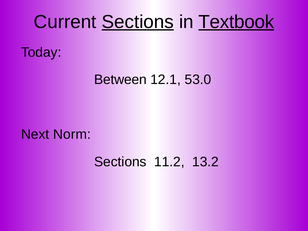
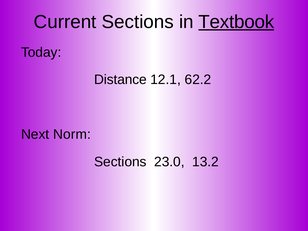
Sections underline: present -> none (138, 22)
Between: Between -> Distance (120, 80)
53.0: 53.0 -> 62.2 (198, 80)
11.2: 11.2 -> 23.0 (169, 162)
